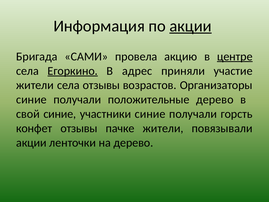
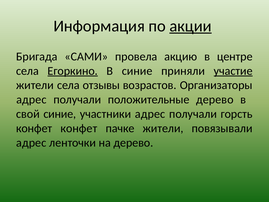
центре underline: present -> none (235, 56)
В адрес: адрес -> синие (137, 71)
участие underline: none -> present (233, 71)
синие: синие -> адрес (31, 99)
участники синие: синие -> адрес (150, 114)
конфет отзывы: отзывы -> конфет (79, 128)
акции: акции -> адрес (31, 143)
